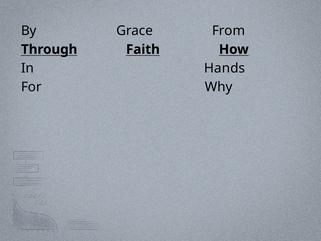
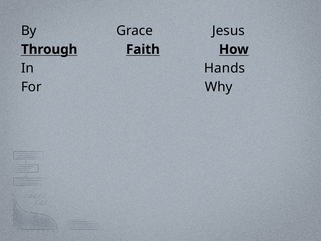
From: From -> Jesus (228, 31)
